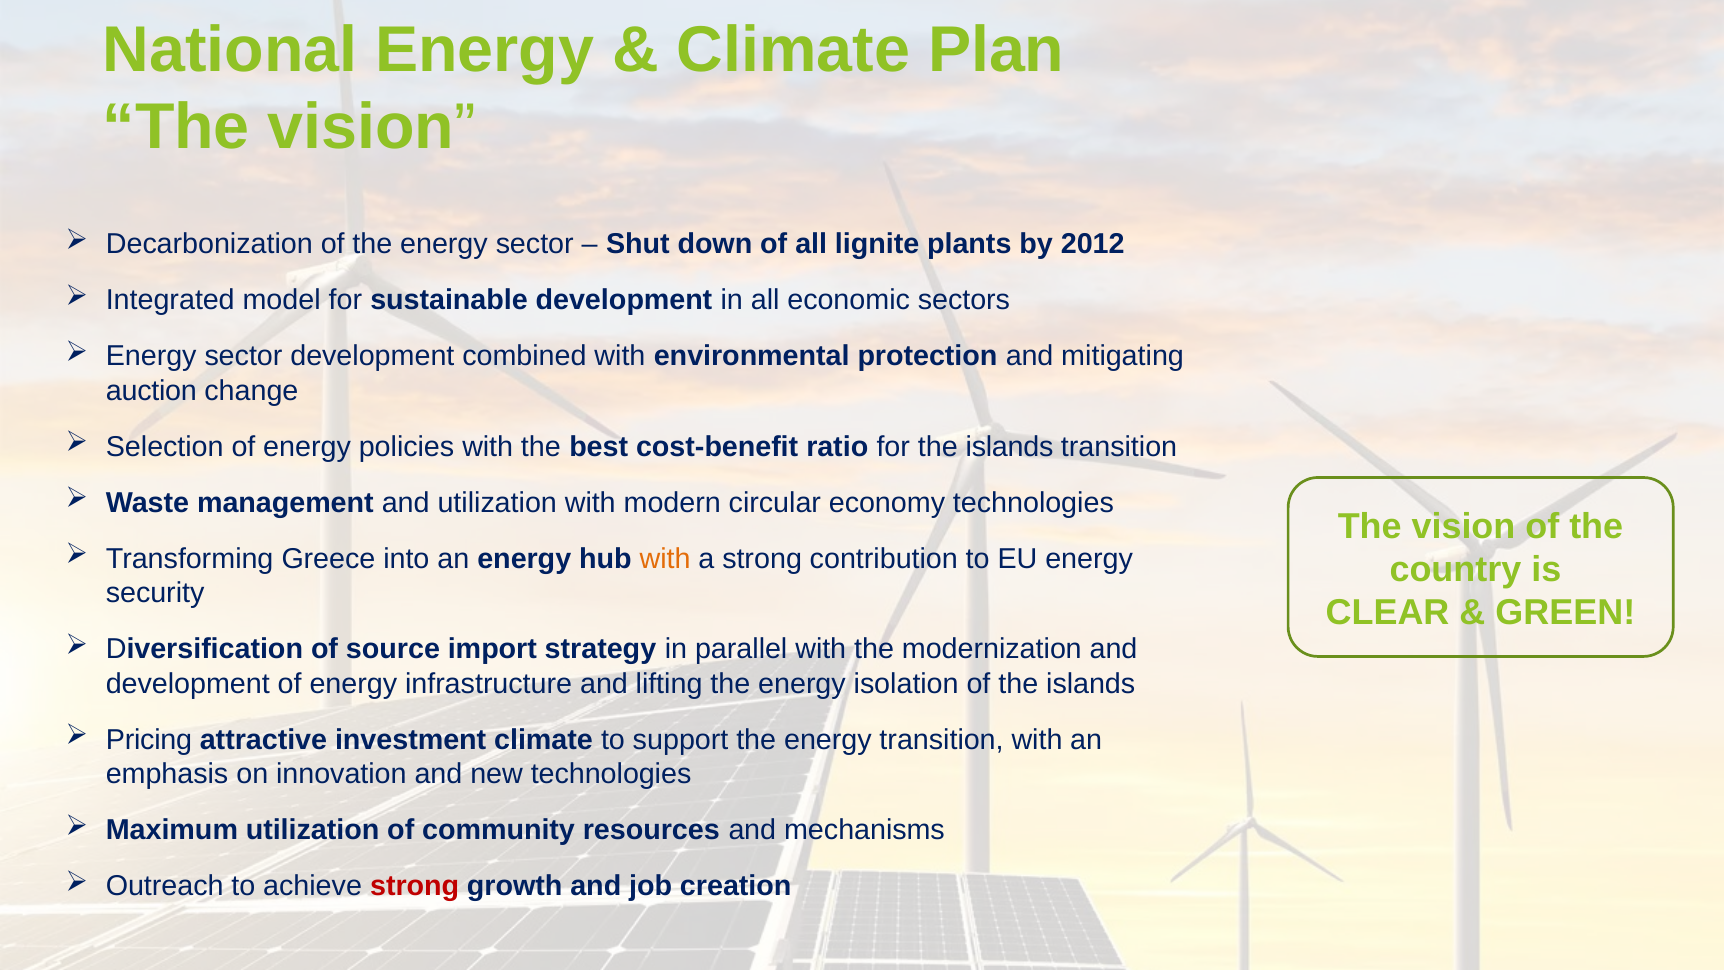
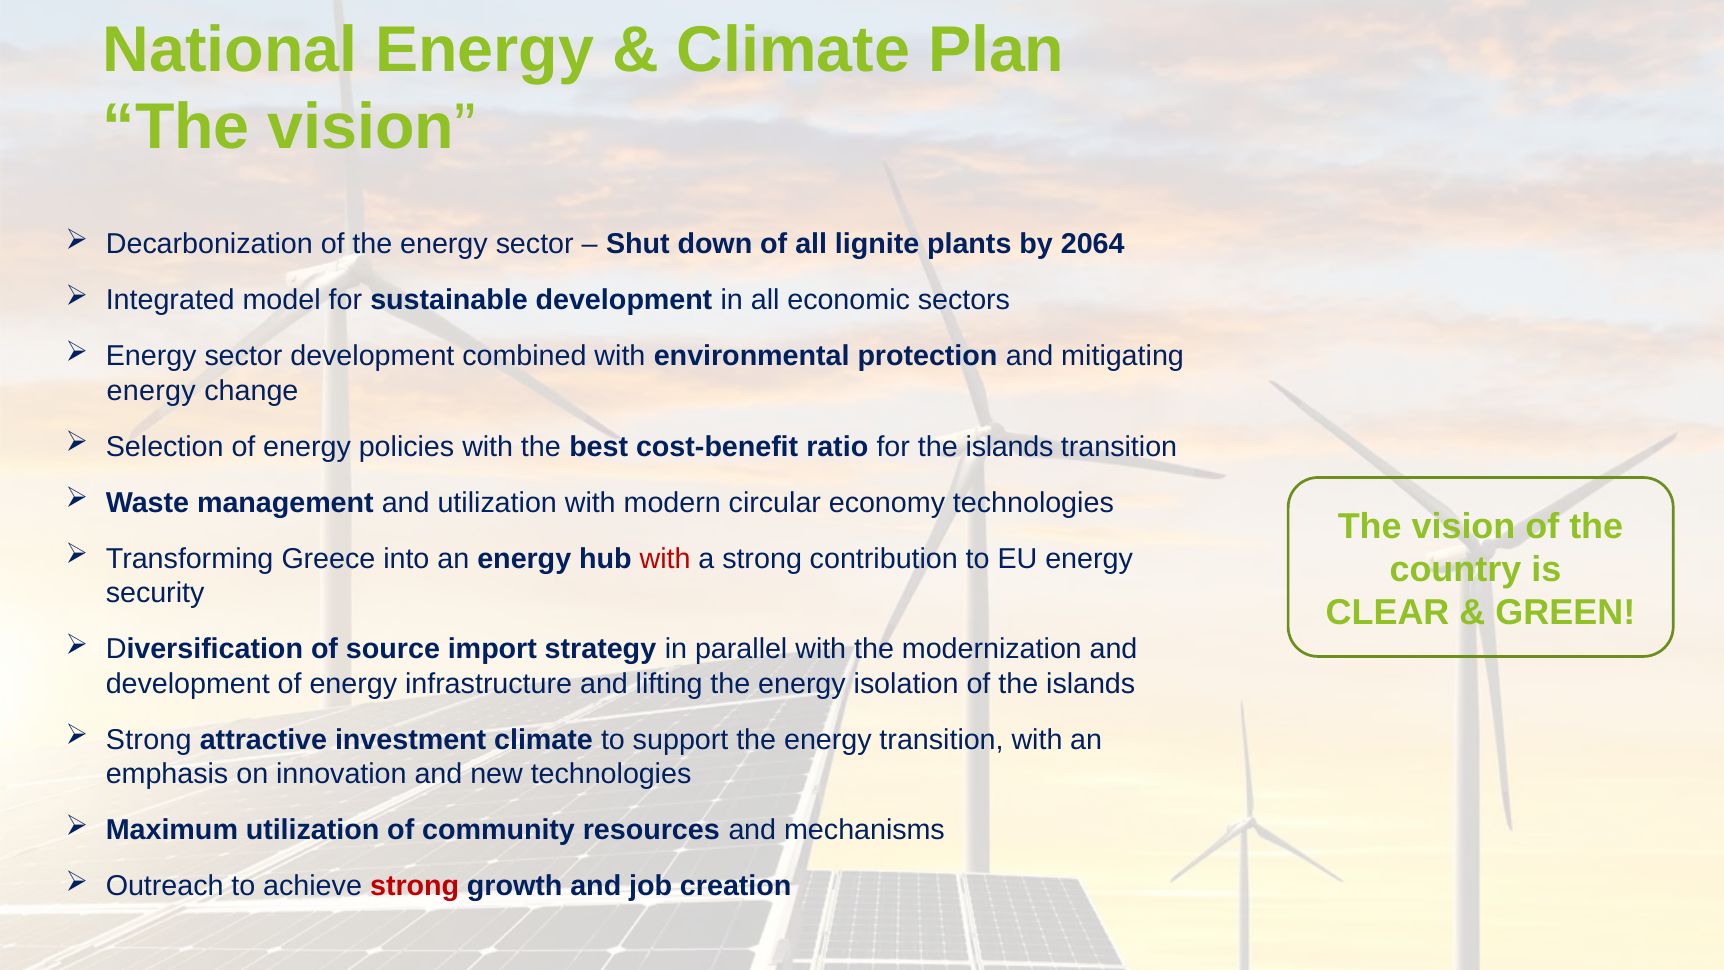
2012: 2012 -> 2064 (1093, 244)
auction: auction -> energy (151, 391)
with colour: orange -> red (665, 559)
Pricing: Pricing -> Strong (149, 740)
